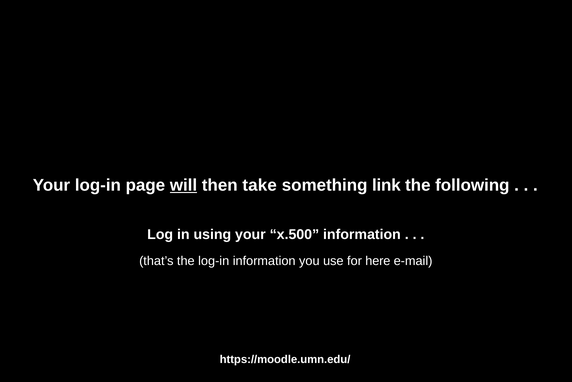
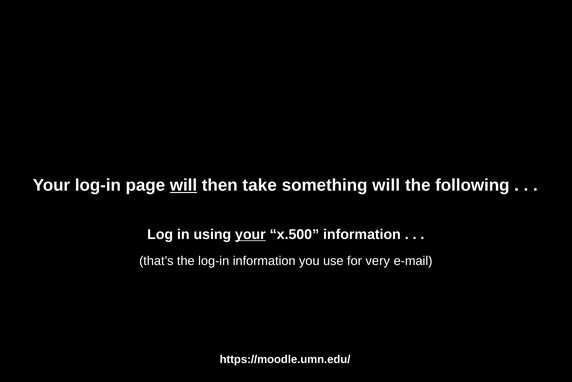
something link: link -> will (386, 185)
your underline: none -> present (250, 234)
here: here -> very (378, 260)
